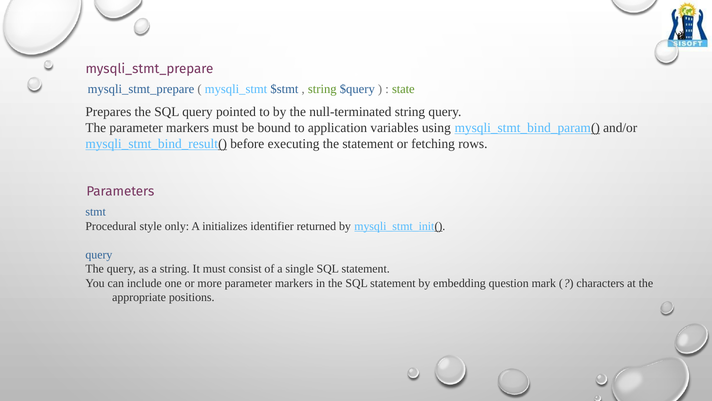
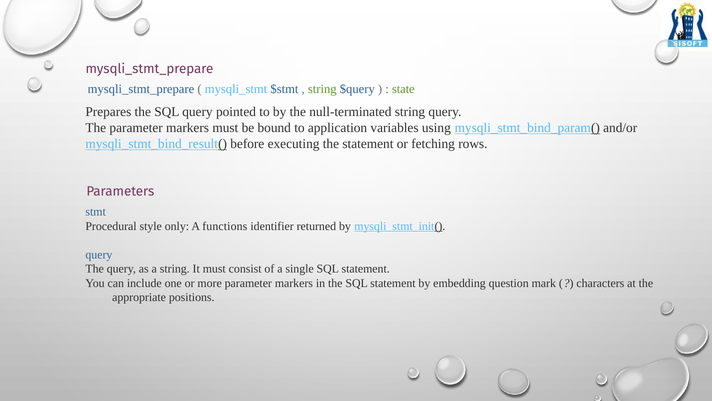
initializes: initializes -> functions (225, 226)
